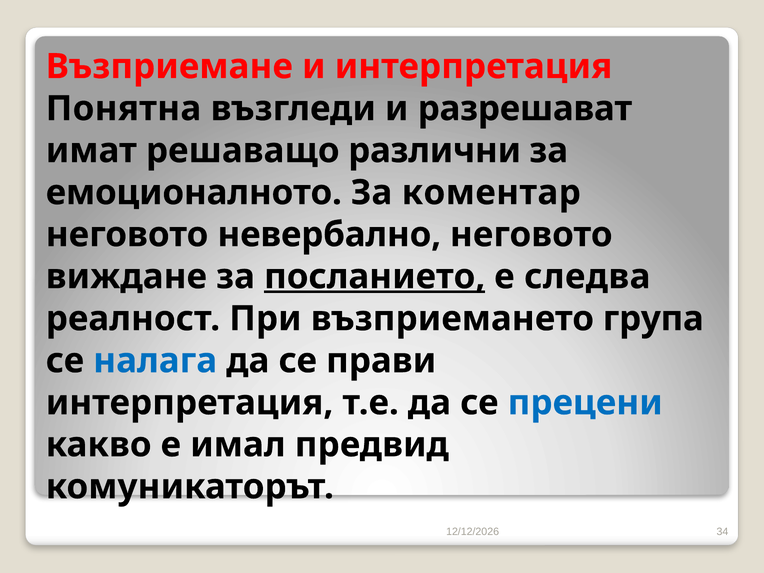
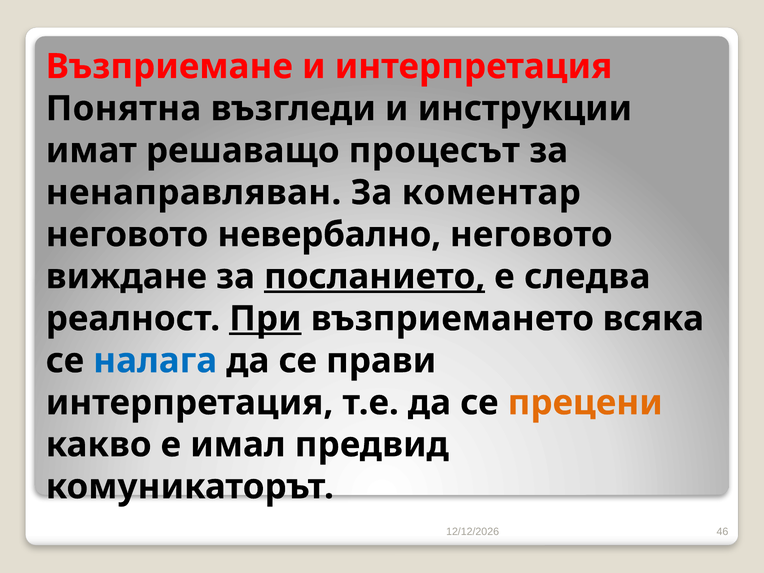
разрешават: разрешават -> инструкции (525, 109)
различни: различни -> процесът (434, 151)
емоционалното: емоционалното -> ненаправляван (194, 193)
При underline: none -> present (265, 319)
група: група -> всяка (653, 319)
прецени colour: blue -> orange (585, 403)
34: 34 -> 46 (722, 532)
